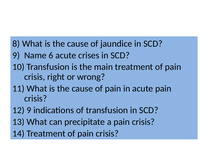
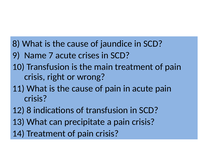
6: 6 -> 7 (51, 55)
9: 9 -> 8 (29, 110)
